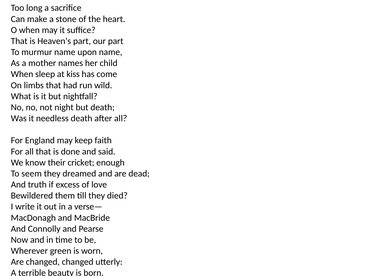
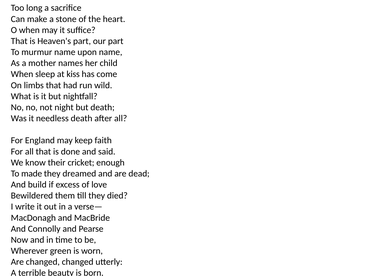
seem: seem -> made (32, 174)
truth: truth -> build (37, 185)
